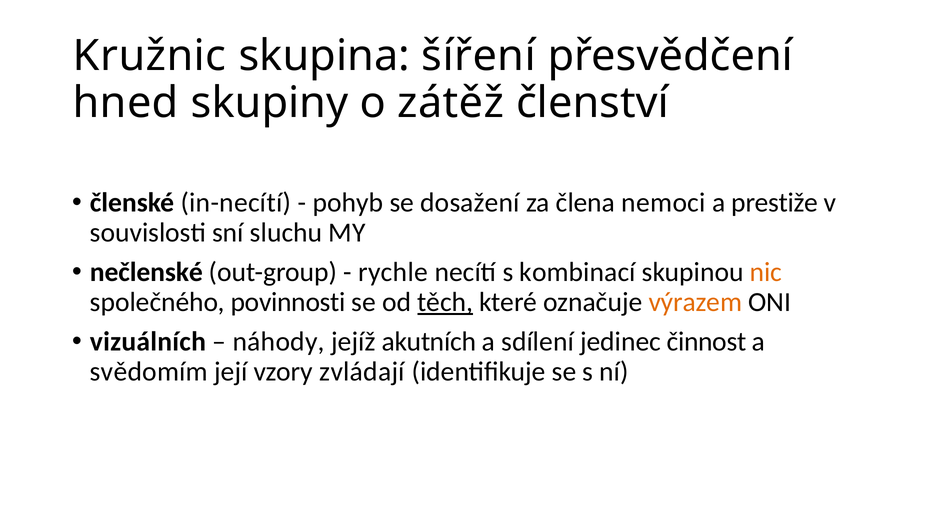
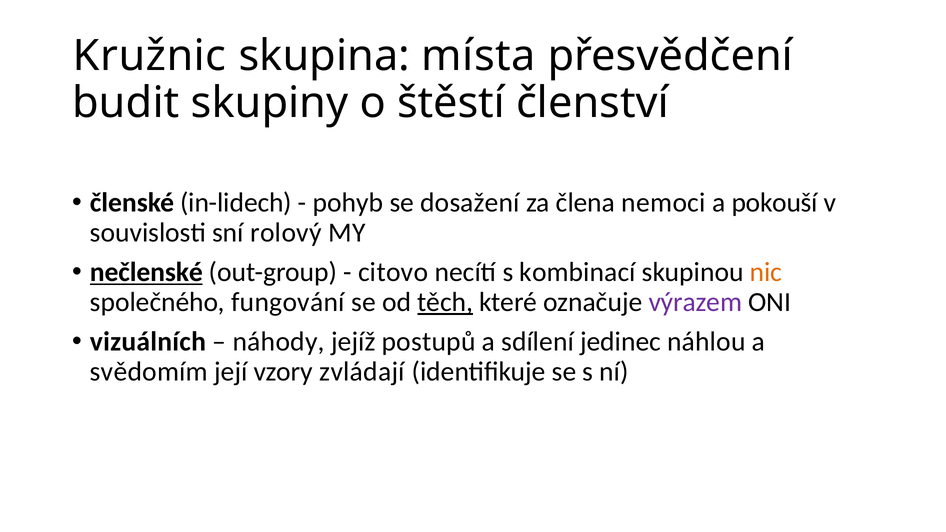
šíření: šíření -> místa (479, 56)
hned: hned -> budit (126, 103)
zátěž: zátěž -> štěstí (451, 103)
in-necítí: in-necítí -> in-lidech (236, 203)
prestiže: prestiže -> pokouší (775, 203)
sluchu: sluchu -> rolový (286, 233)
nečlenské underline: none -> present (146, 272)
rychle: rychle -> citovo (393, 272)
povinnosti: povinnosti -> fungování (288, 302)
výrazem colour: orange -> purple (695, 302)
akutních: akutních -> postupů (429, 342)
činnost: činnost -> náhlou (706, 342)
